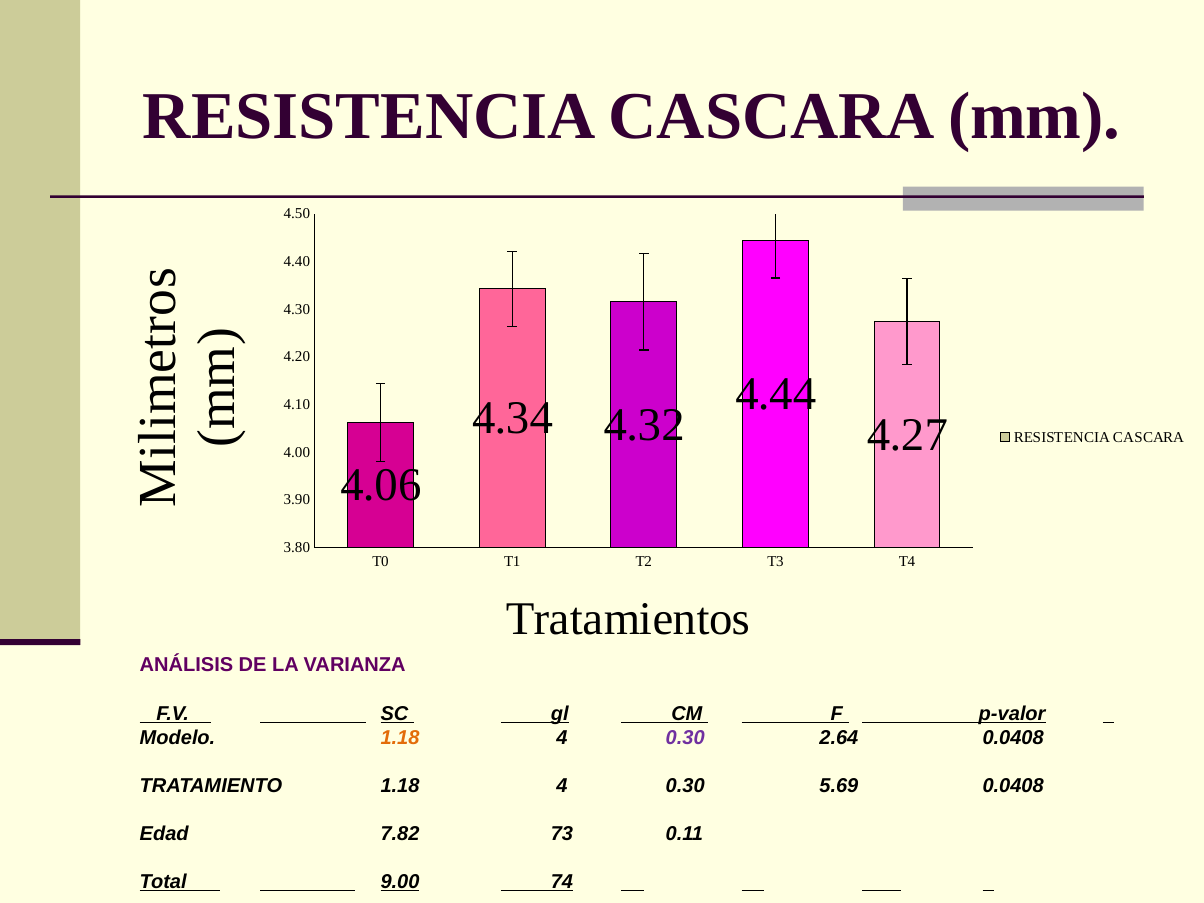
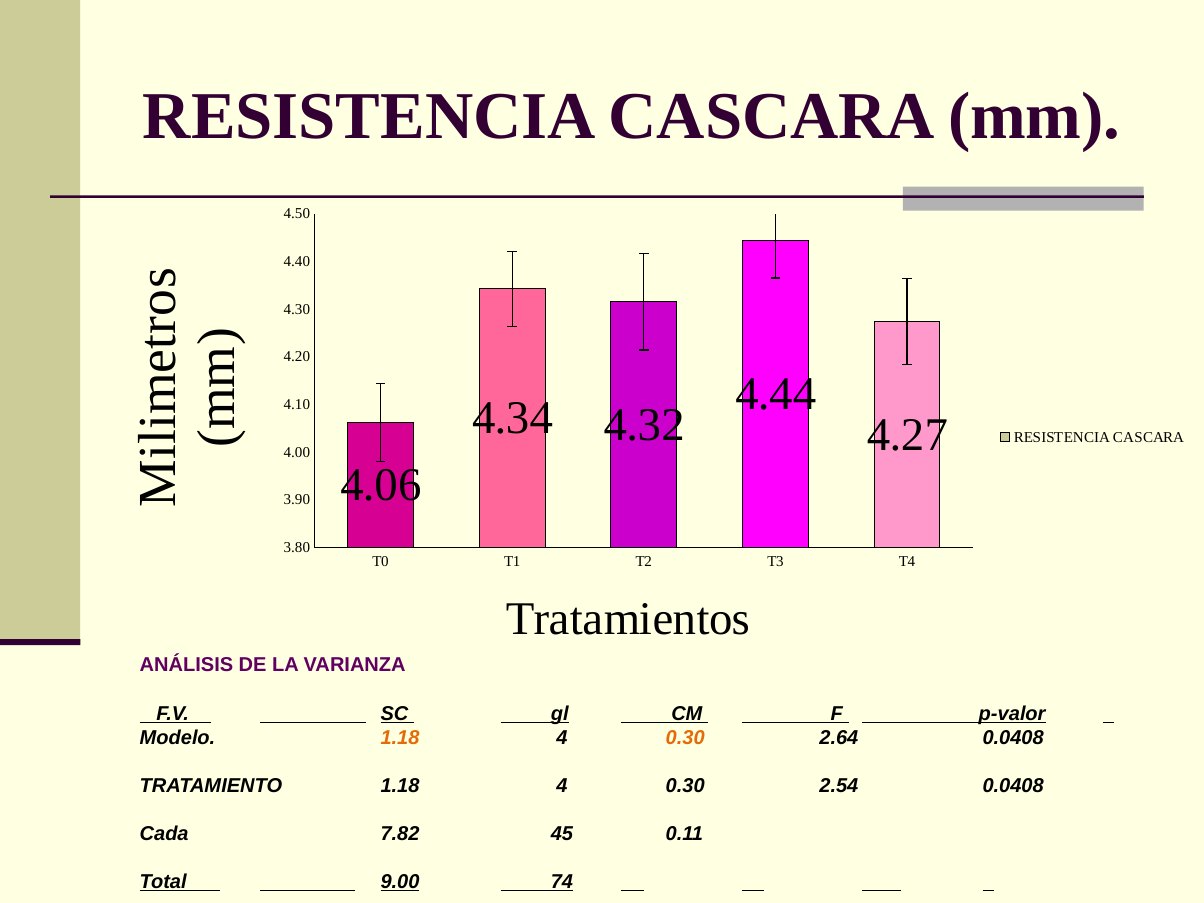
0.30 colour: purple -> orange (685, 737)
5.69: 5.69 -> 2.54 (839, 786)
Edad: Edad -> Cada (164, 834)
73: 73 -> 45 (562, 834)
